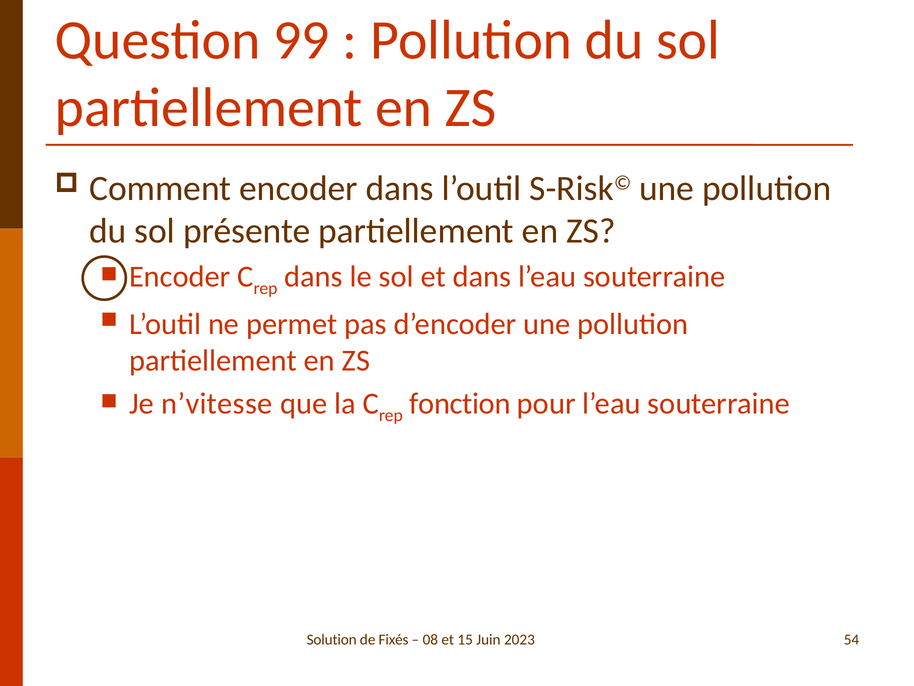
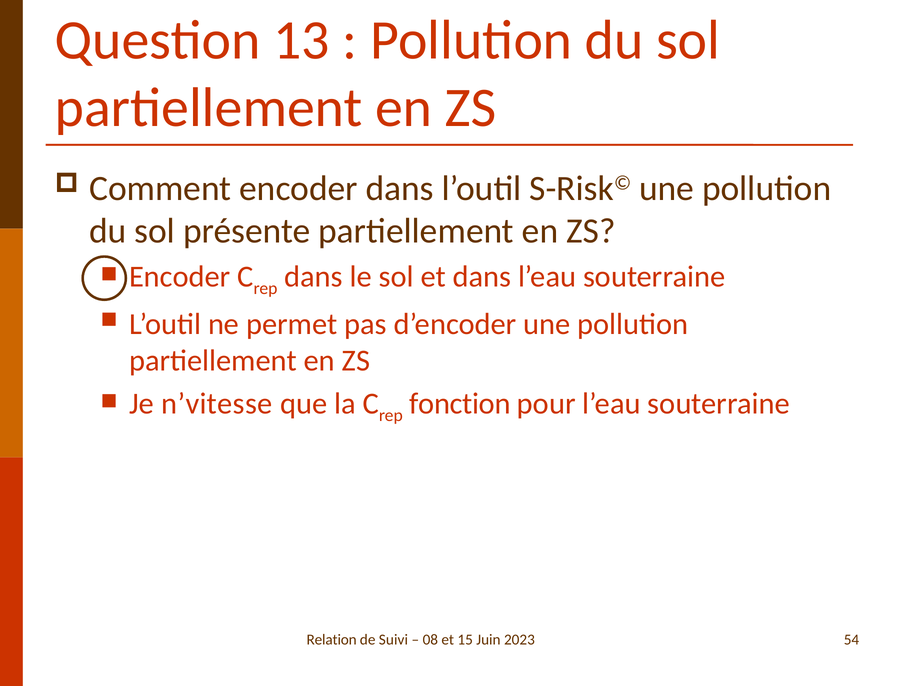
99: 99 -> 13 (301, 41)
Solution: Solution -> Relation (332, 639)
Fixés: Fixés -> Suivi (393, 639)
